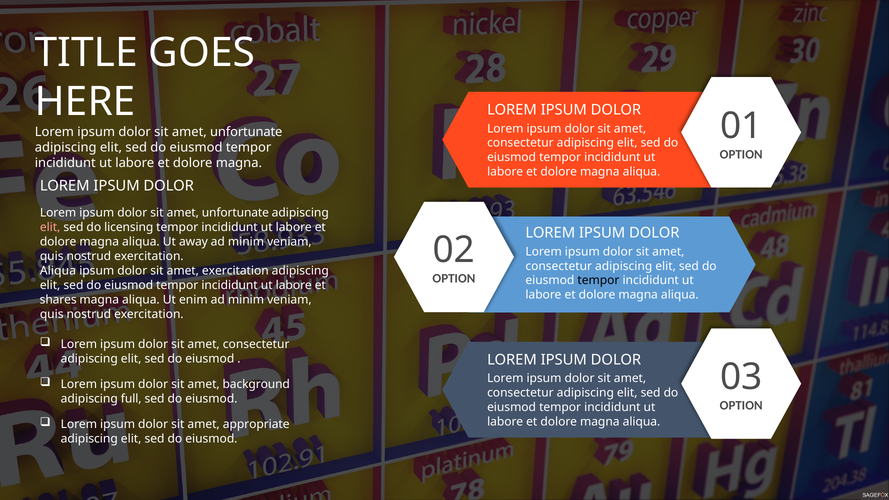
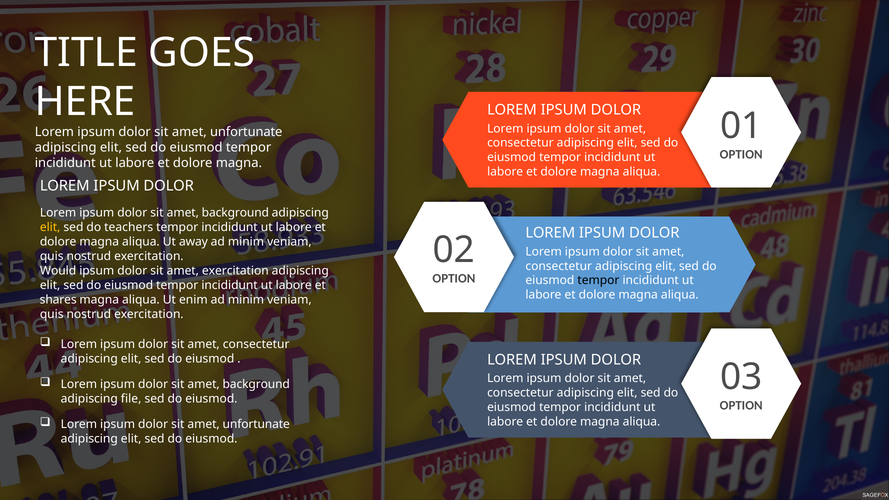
unfortunate: unfortunate -> background (235, 213)
elit colour: pink -> yellow (50, 227)
licensing: licensing -> teachers (129, 227)
Aliqua: Aliqua -> Would (58, 271)
full: full -> file (131, 399)
appropriate: appropriate -> unfortunate (256, 424)
